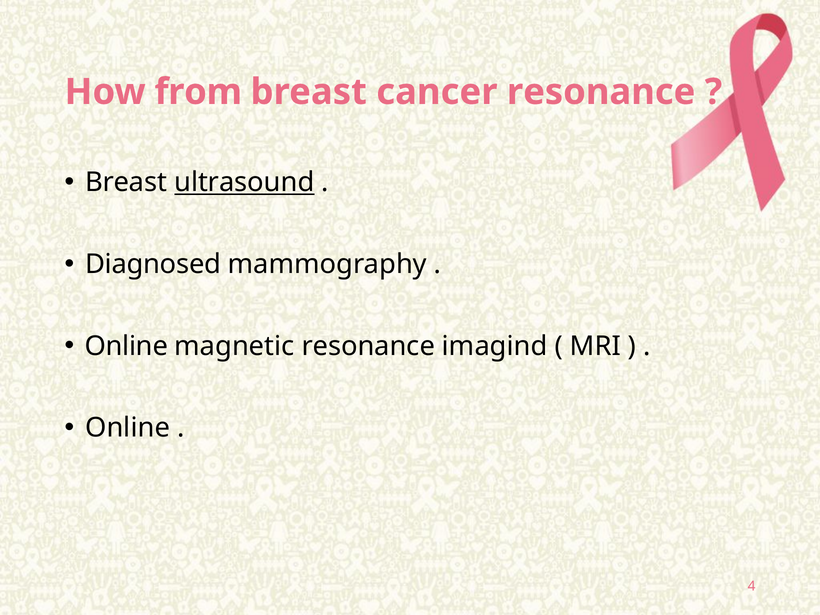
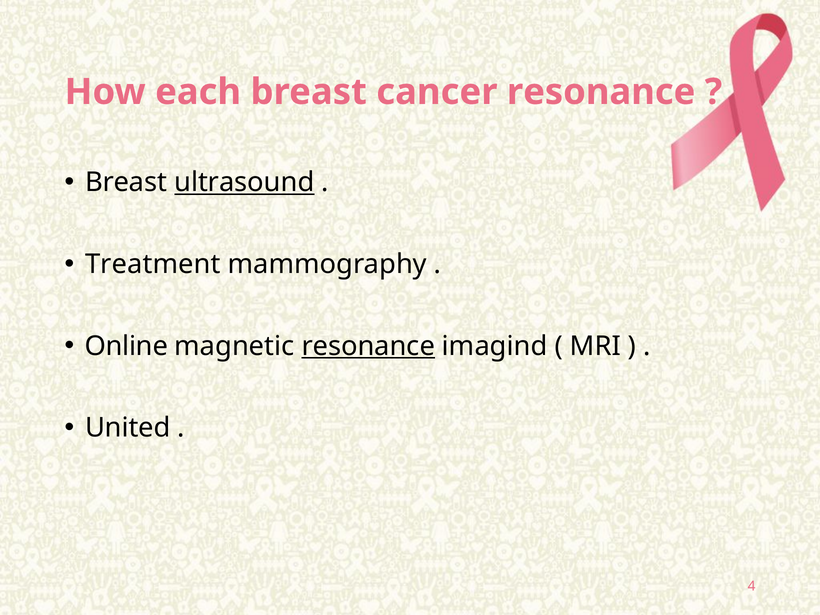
from: from -> each (198, 92)
Diagnosed: Diagnosed -> Treatment (153, 264)
resonance underline: none -> present (368, 346)
Online: Online -> United (128, 428)
